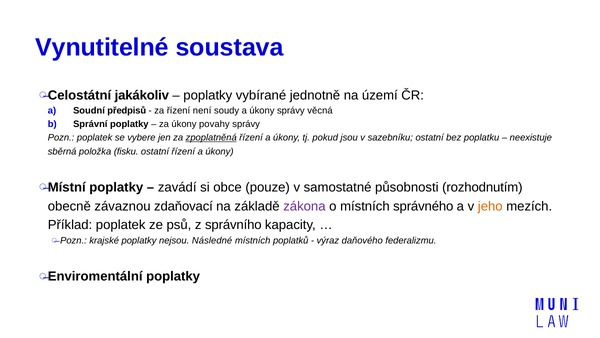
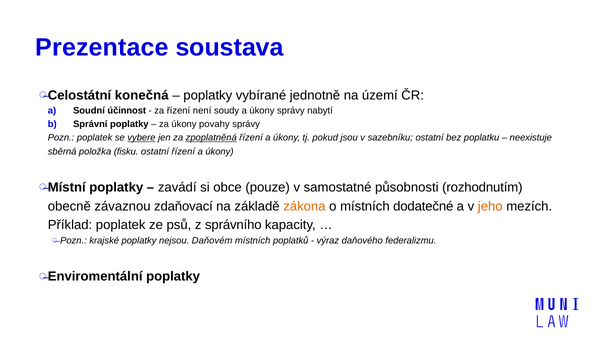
Vynutitelné: Vynutitelné -> Prezentace (102, 47)
jakákoliv: jakákoliv -> konečná (142, 95)
předpisů: předpisů -> účinnost (127, 111)
věcná: věcná -> nabytí (320, 111)
vybere underline: none -> present (141, 138)
zákona colour: purple -> orange (304, 206)
správného: správného -> dodatečné (423, 206)
Následné: Následné -> Daňovém (212, 240)
